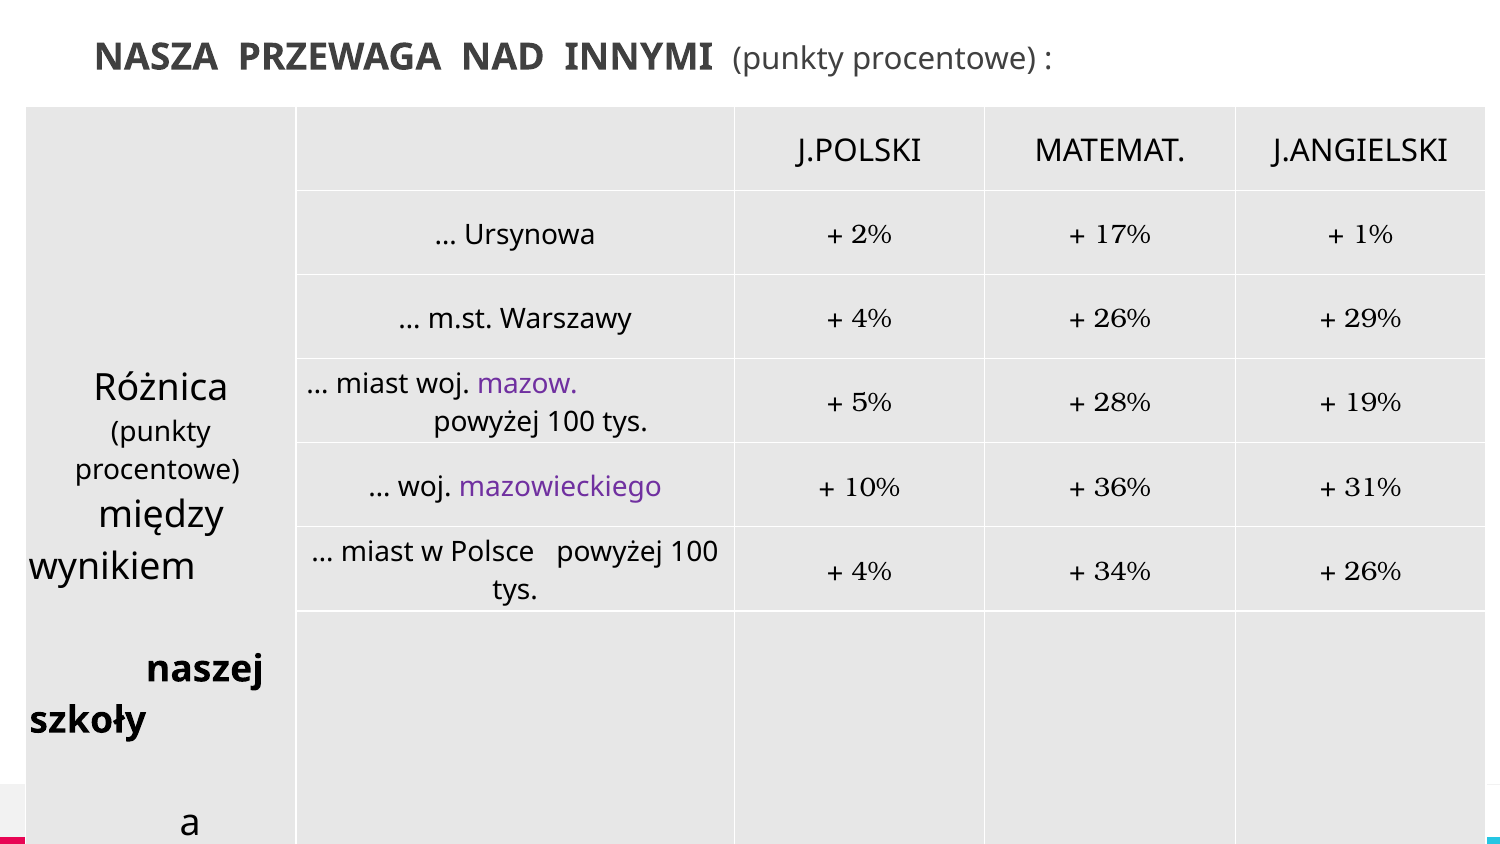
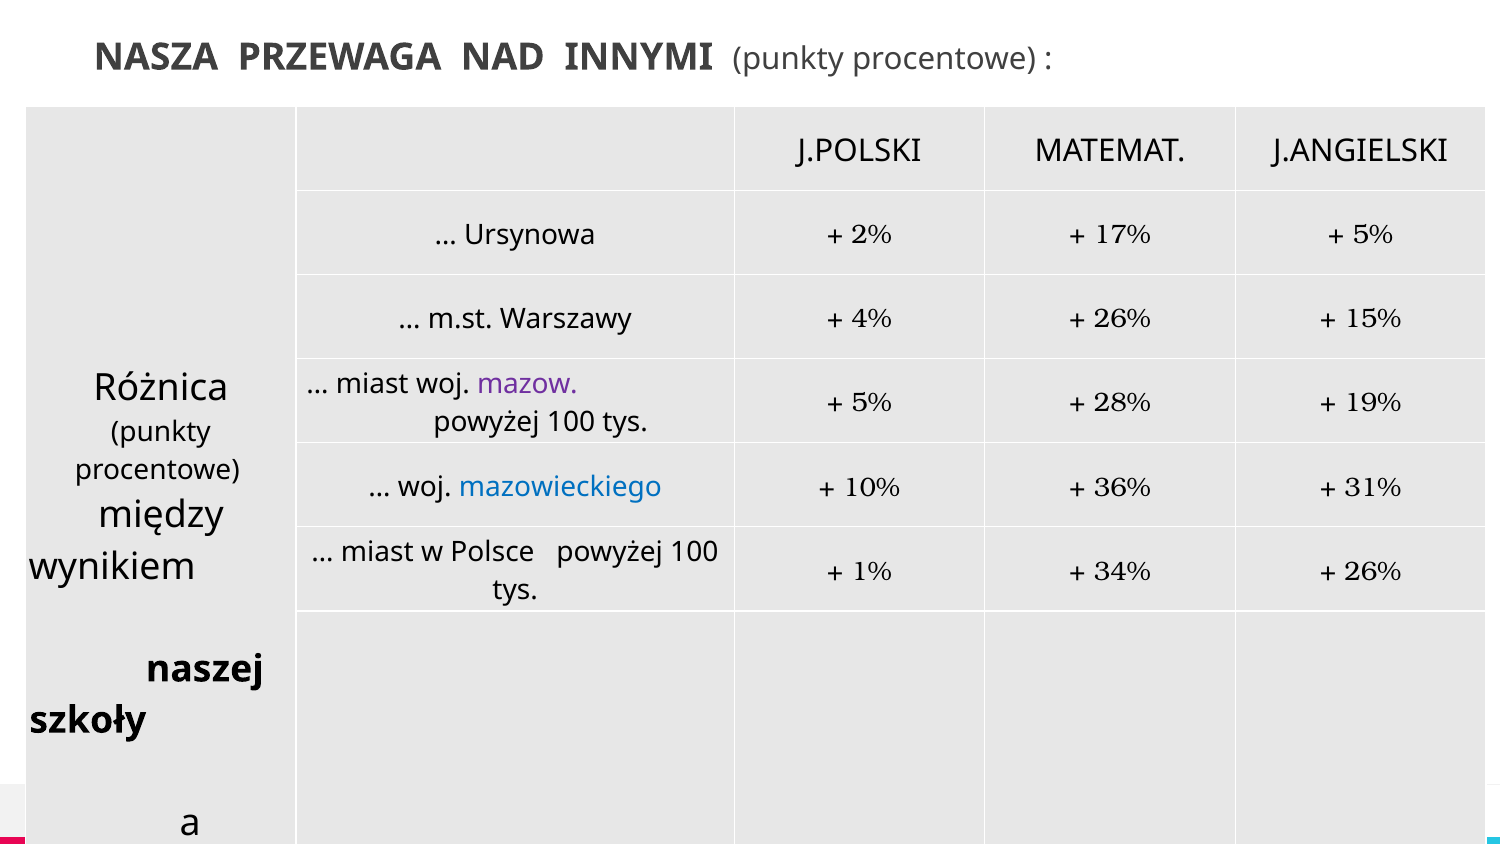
1%: 1% -> 5% (1373, 235)
29%: 29% -> 15% (1373, 319)
mazowieckiego colour: purple -> blue (560, 487)
4%: 4% -> 1% (872, 571)
